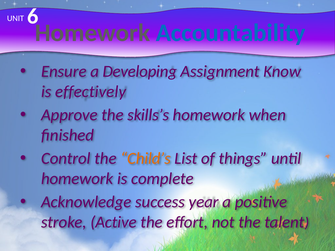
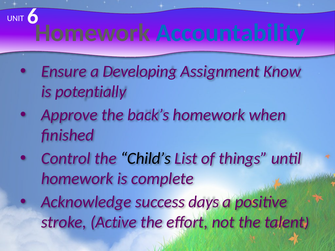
effectively: effectively -> potentially (91, 92)
skills’s: skills’s -> back’s (148, 115)
Child’s colour: orange -> black (146, 159)
year: year -> days (204, 202)
